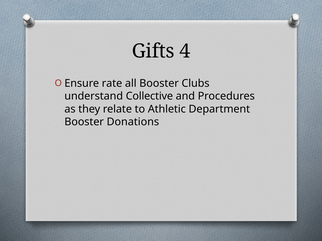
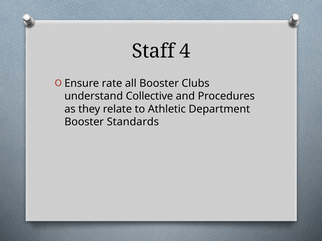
Gifts: Gifts -> Staff (153, 51)
Donations: Donations -> Standards (133, 122)
